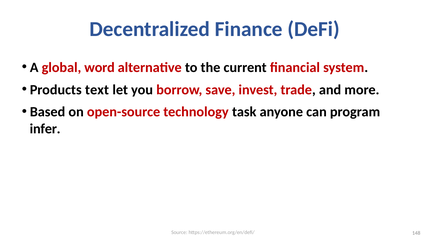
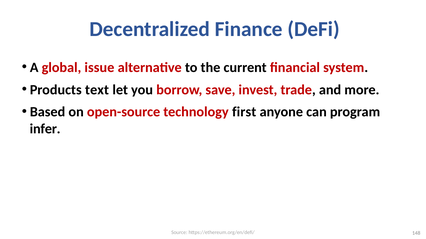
word: word -> issue (99, 68)
task: task -> first (244, 112)
